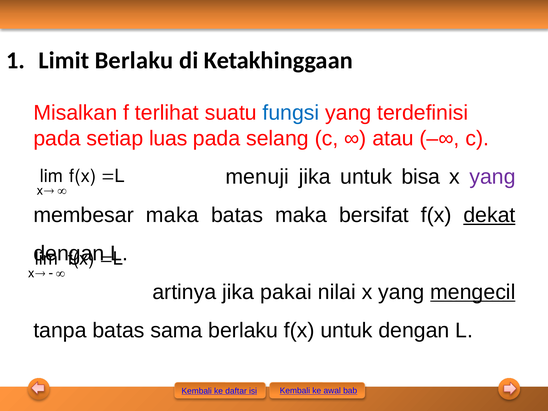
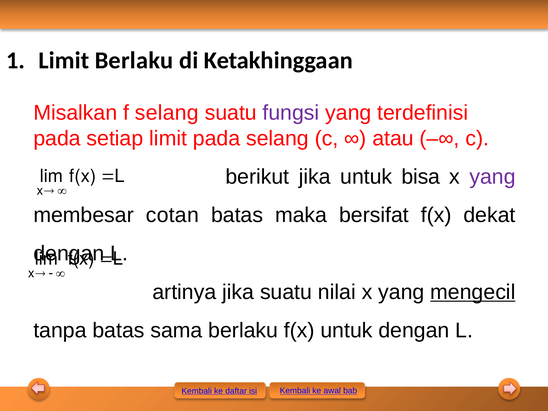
f terlihat: terlihat -> selang (167, 113)
fungsi colour: blue -> purple (291, 113)
setiap luas: luas -> limit (168, 138)
menuji: menuji -> berikut (257, 177)
membesar maka: maka -> cotan (172, 215)
dekat underline: present -> none (489, 215)
jika pakai: pakai -> suatu (286, 292)
